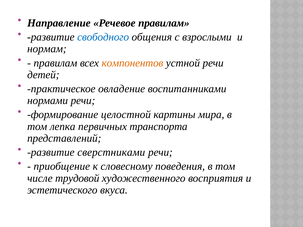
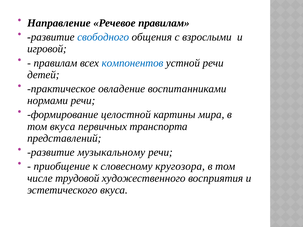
нормам: нормам -> игровой (47, 49)
компонентов colour: orange -> blue (132, 63)
том лепка: лепка -> вкуса (63, 127)
сверстниками: сверстниками -> музыкальному (111, 152)
поведения: поведения -> кругозора (180, 167)
